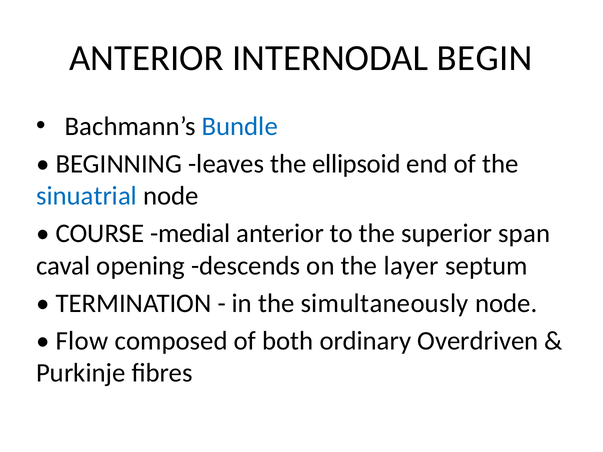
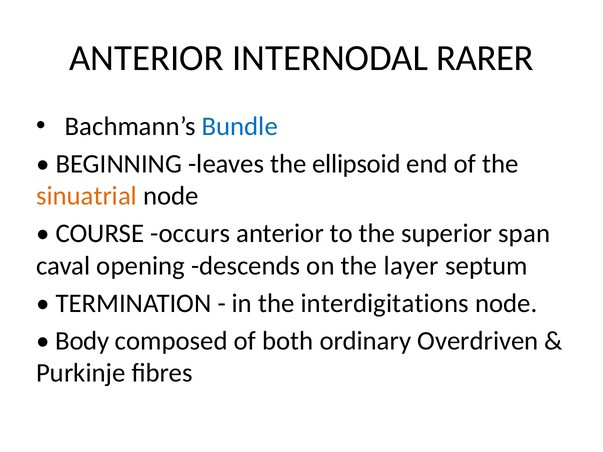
BEGIN: BEGIN -> RARER (485, 58)
sinuatrial colour: blue -> orange (87, 196)
medial: medial -> occurs (190, 234)
simultaneously: simultaneously -> interdigitations (385, 303)
Flow: Flow -> Body (82, 341)
